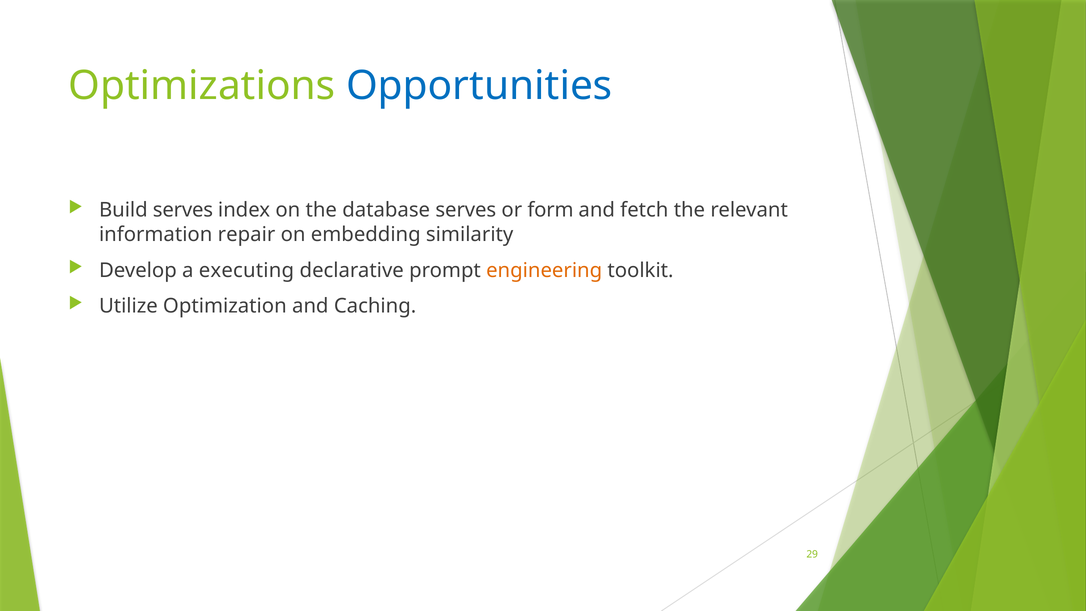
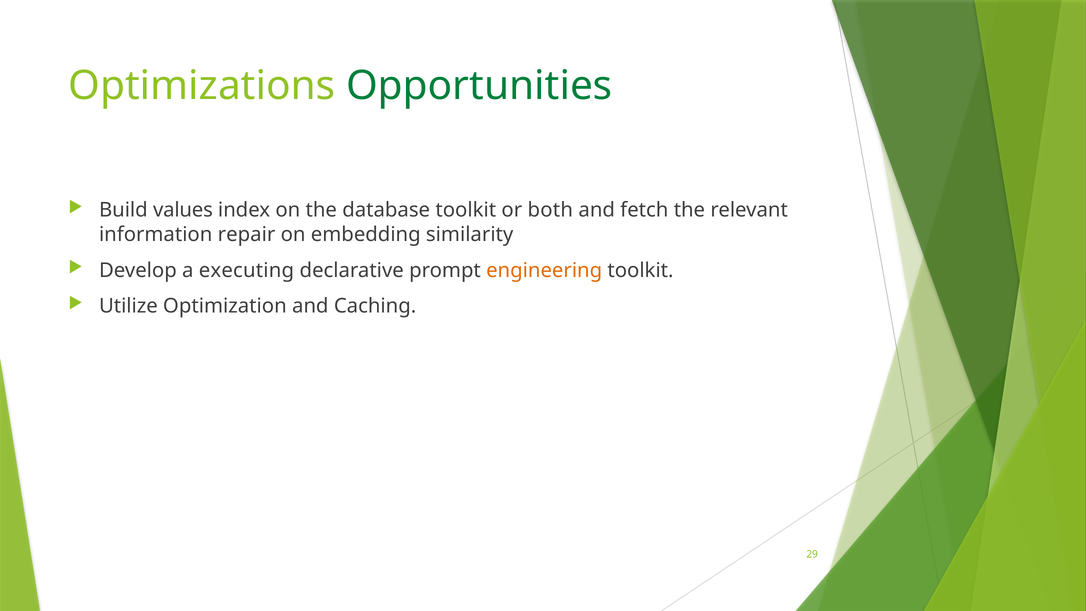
Opportunities colour: blue -> green (479, 86)
Build serves: serves -> values (183, 210)
database serves: serves -> toolkit (466, 210)
form: form -> both (550, 210)
